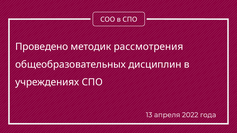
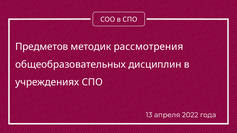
Проведено: Проведено -> Предметов (42, 47)
